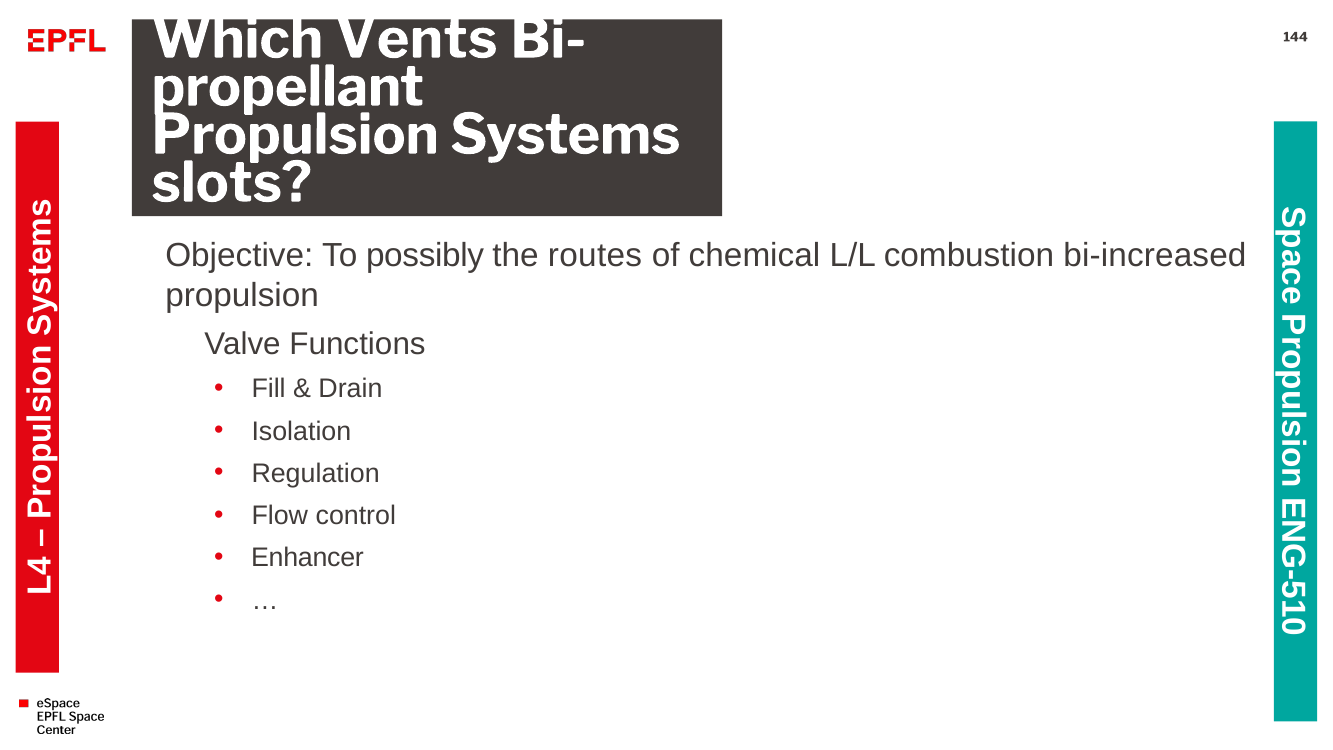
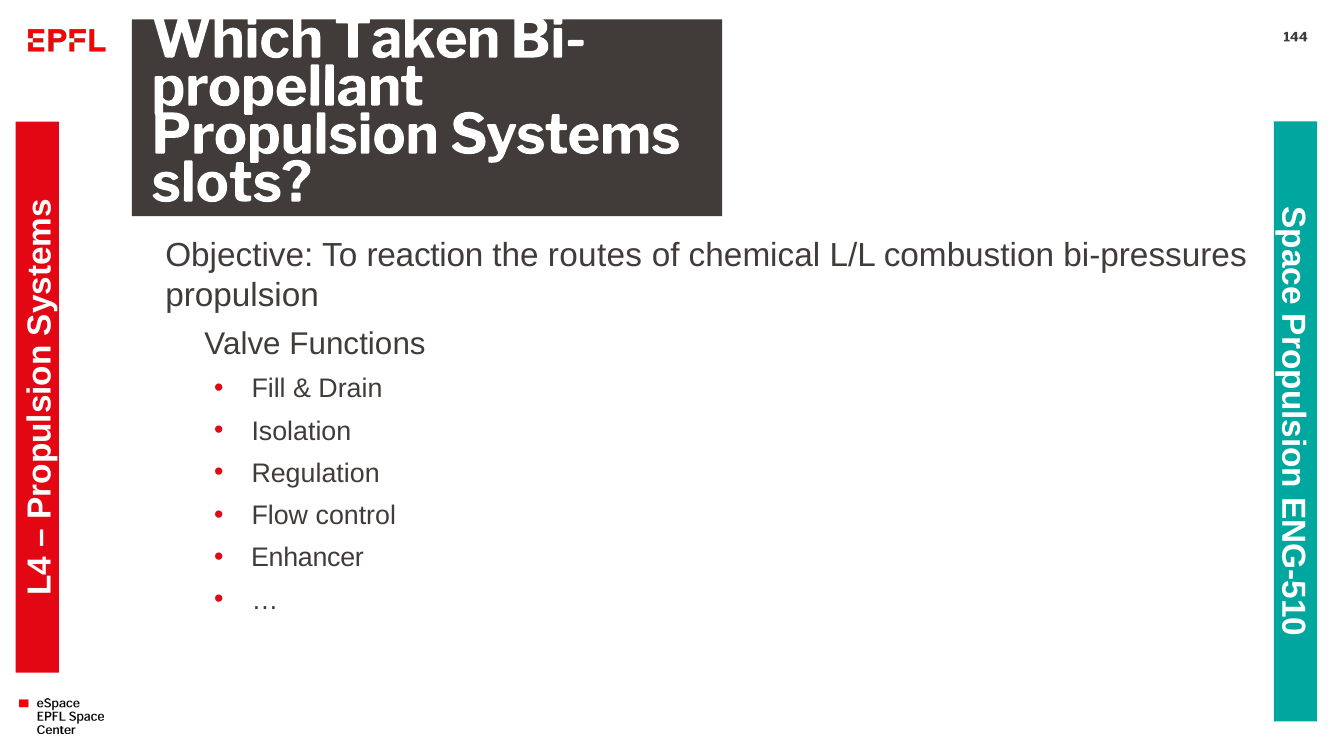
Vents: Vents -> Taken (417, 39)
possibly: possibly -> reaction (425, 255)
bi-increased: bi-increased -> bi-pressures (1155, 255)
